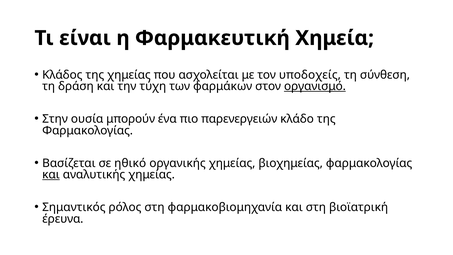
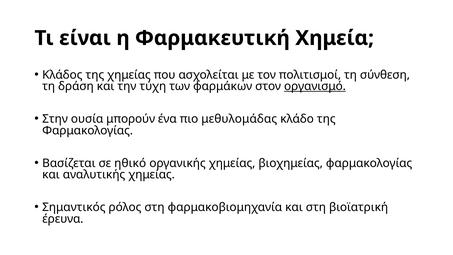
υποδοχείς: υποδοχείς -> πολιτισμοί (310, 75)
παρενεργειών: παρενεργειών -> μεθυλομάδας (239, 119)
και underline: present -> none (51, 175)
